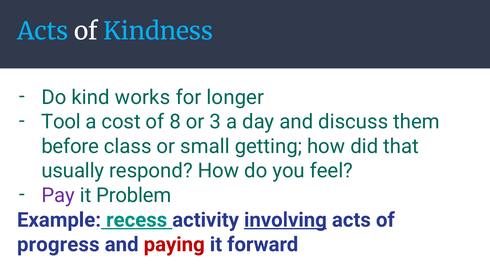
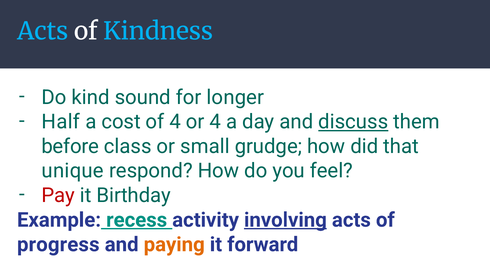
works: works -> sound (143, 97)
Tool: Tool -> Half (61, 122)
of 8: 8 -> 4 (175, 122)
or 3: 3 -> 4 (215, 122)
discuss underline: none -> present (353, 122)
getting: getting -> grudge (268, 146)
usually: usually -> unique (73, 171)
Pay colour: purple -> red (58, 195)
Problem: Problem -> Birthday (134, 195)
paying colour: red -> orange (174, 244)
